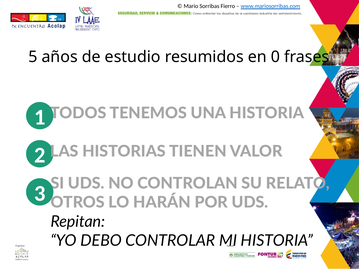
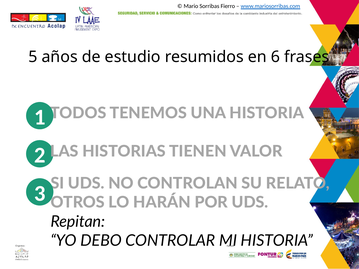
0: 0 -> 6 (275, 57)
